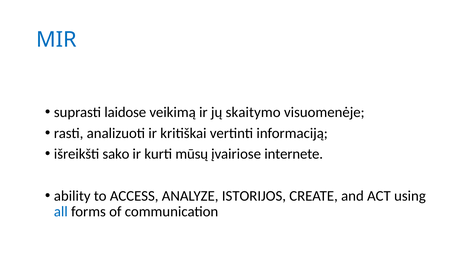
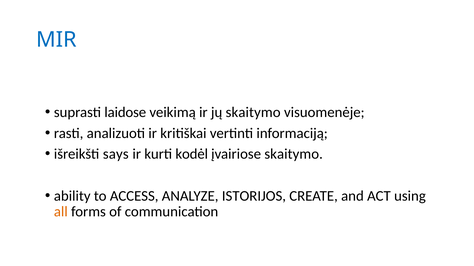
sako: sako -> says (116, 154)
mūsų: mūsų -> kodėl (192, 154)
įvairiose internete: internete -> skaitymo (294, 154)
all colour: blue -> orange (61, 212)
